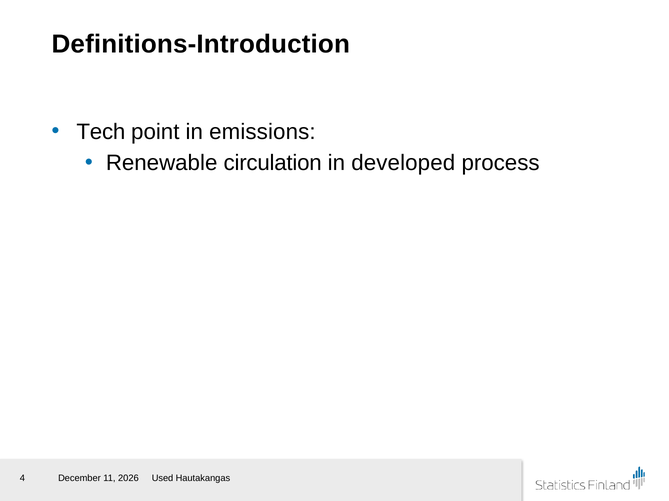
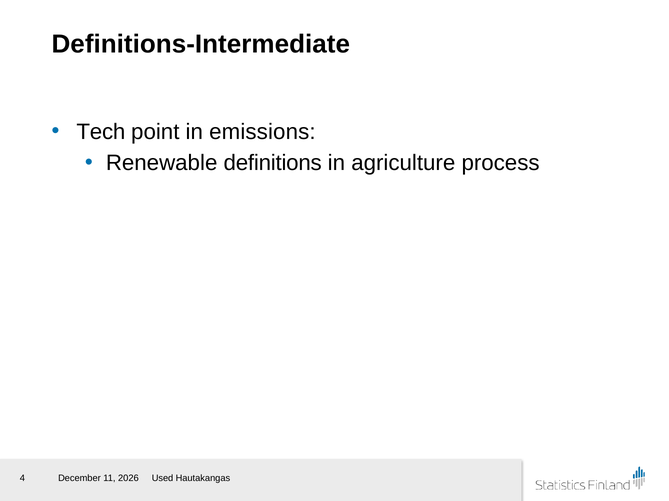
Definitions-Introduction: Definitions-Introduction -> Definitions-Intermediate (201, 44)
circulation: circulation -> definitions (273, 163)
developed: developed -> agriculture (403, 163)
